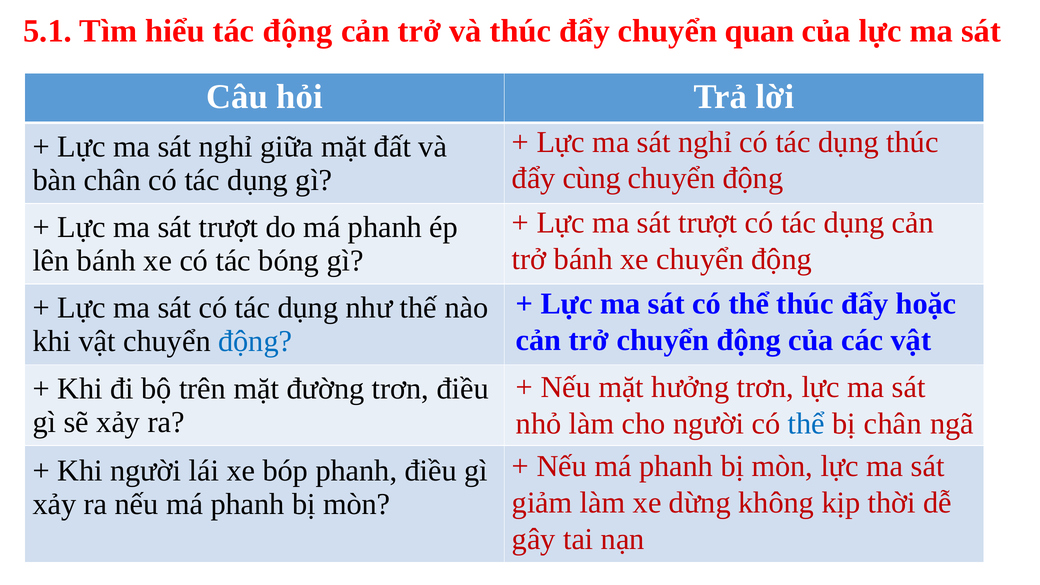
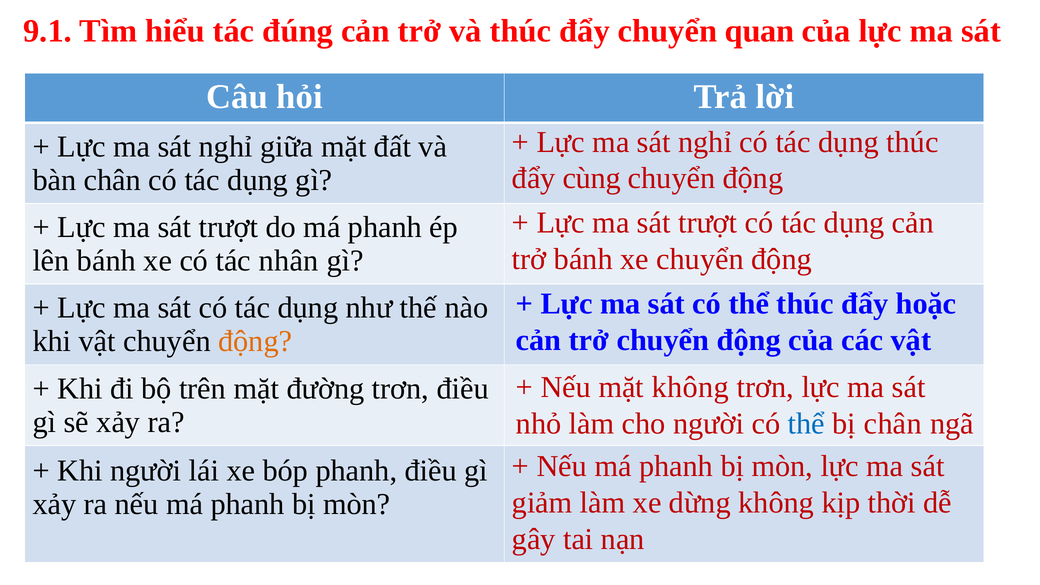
5.1: 5.1 -> 9.1 (48, 31)
tác động: động -> đúng (298, 31)
bóng: bóng -> nhân (289, 261)
động colour: blue -> orange (255, 341)
mặt hưởng: hưởng -> không (690, 387)
